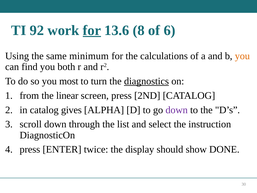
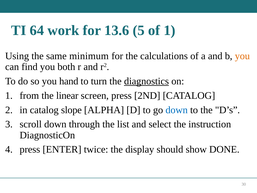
92: 92 -> 64 (37, 30)
for underline: present -> none (92, 30)
8: 8 -> 5 (139, 30)
of 6: 6 -> 1 (170, 30)
most: most -> hand (69, 81)
gives: gives -> slope (71, 110)
down colour: purple -> blue (177, 110)
